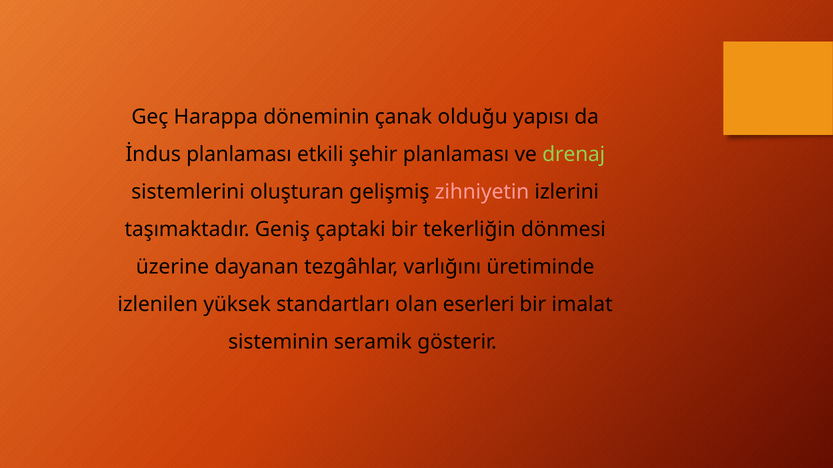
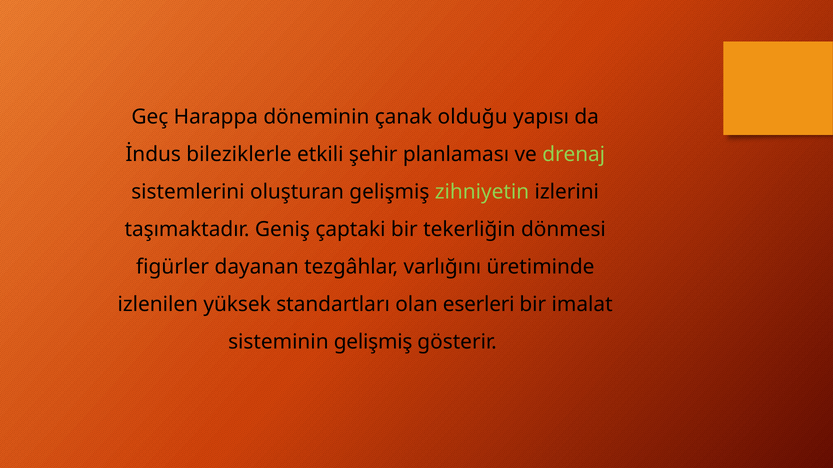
İndus planlaması: planlaması -> bileziklerle (239, 155)
zihniyetin colour: pink -> light green (482, 192)
üzerine: üzerine -> figürler (172, 267)
sisteminin seramik: seramik -> gelişmiş (373, 342)
